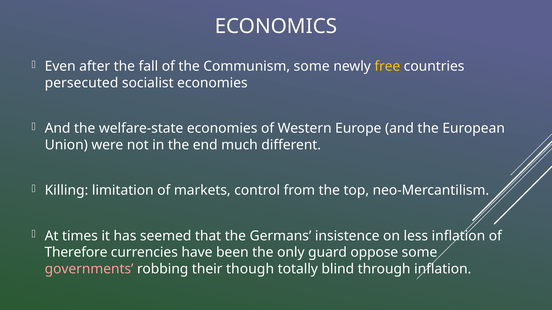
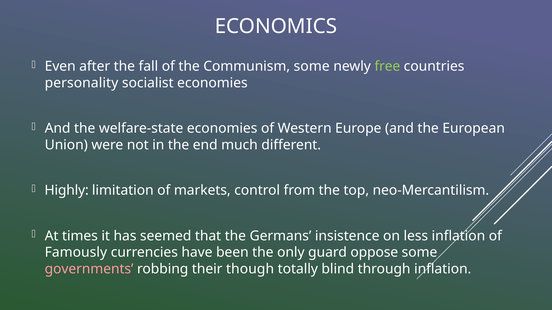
free colour: yellow -> light green (387, 67)
persecuted: persecuted -> personality (81, 83)
Killing: Killing -> Highly (67, 191)
Therefore: Therefore -> Famously (76, 253)
